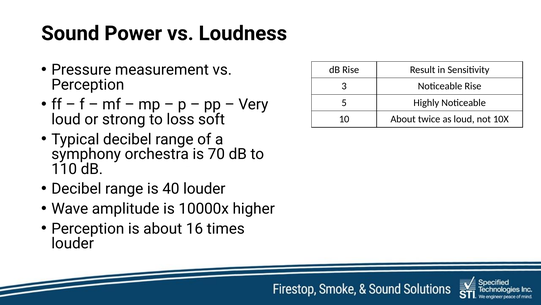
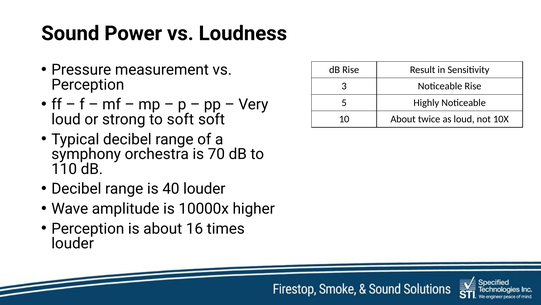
to loss: loss -> soft (180, 119)
